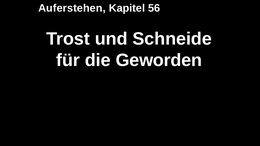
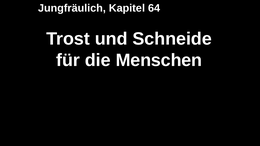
Auferstehen: Auferstehen -> Jungfräulich (72, 8)
56: 56 -> 64 (154, 8)
Geworden: Geworden -> Menschen (159, 60)
